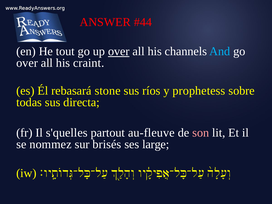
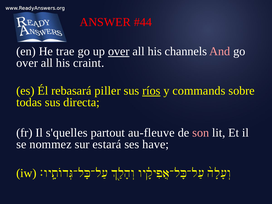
tout: tout -> trae (65, 51)
And colour: light blue -> pink (220, 51)
stone: stone -> piller (108, 91)
ríos underline: none -> present (151, 91)
prophetess: prophetess -> commands (199, 91)
brisés: brisés -> estará (107, 144)
large: large -> have (156, 144)
